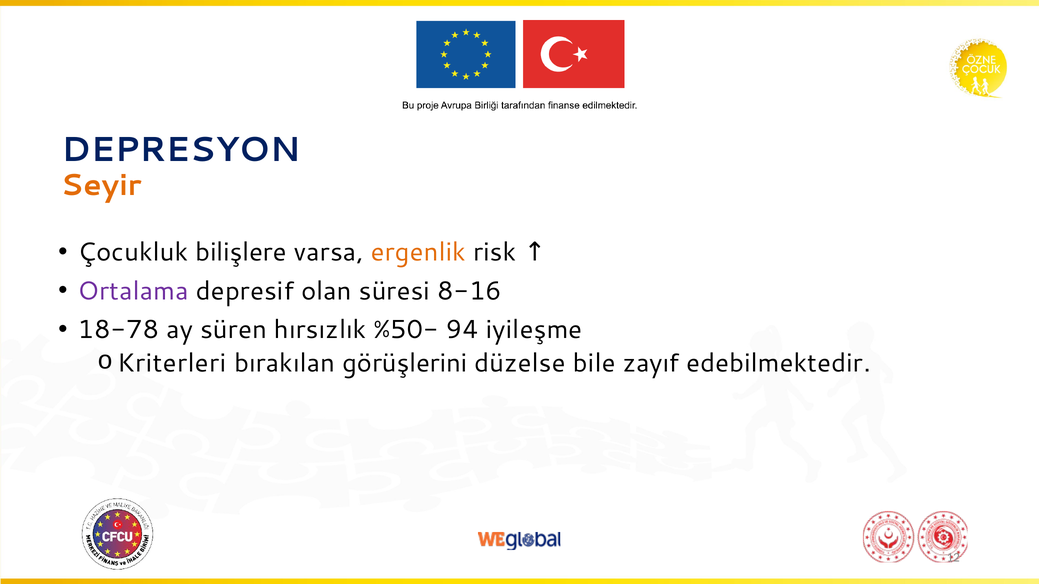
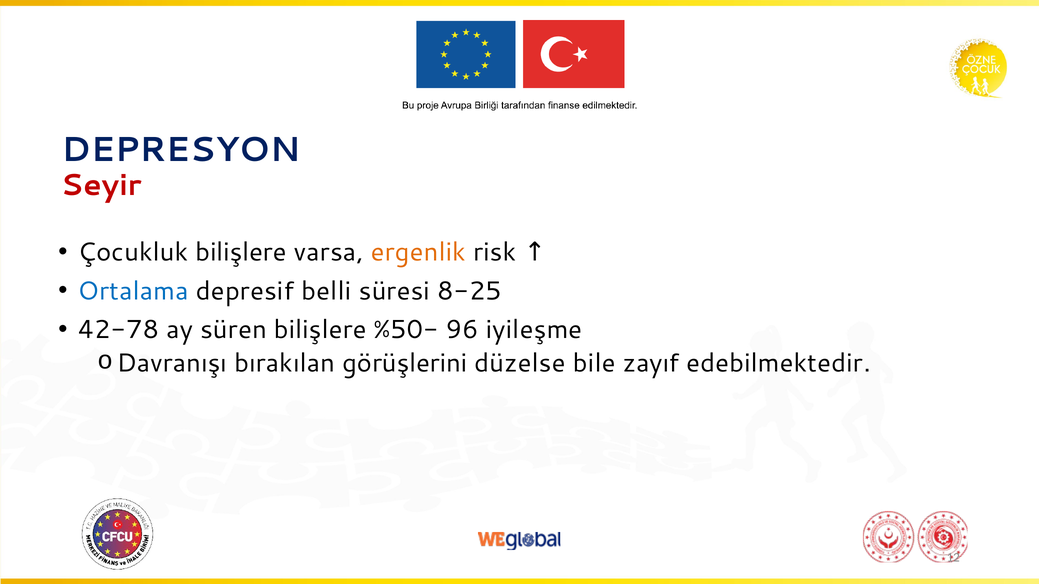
Seyir colour: orange -> red (101, 185)
Ortalama colour: purple -> blue (133, 291)
olan: olan -> belli (326, 291)
8-16: 8-16 -> 8-25 (470, 291)
18-78: 18-78 -> 42-78 (118, 330)
süren hırsızlık: hırsızlık -> bilişlere (320, 330)
94: 94 -> 96 (462, 330)
Kriterleri: Kriterleri -> Davranışı (172, 363)
